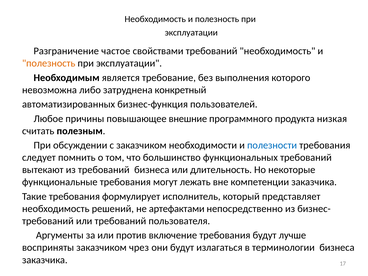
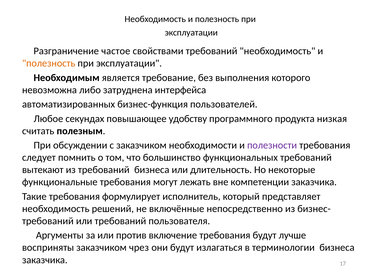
конкретный: конкретный -> интерфейса (180, 90)
причины: причины -> секундах (85, 119)
внешние: внешние -> удобству (188, 119)
полезности colour: blue -> purple (272, 145)
артефактами: артефактами -> включённые (177, 209)
